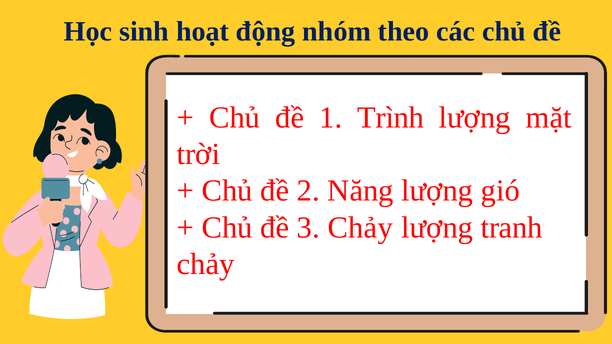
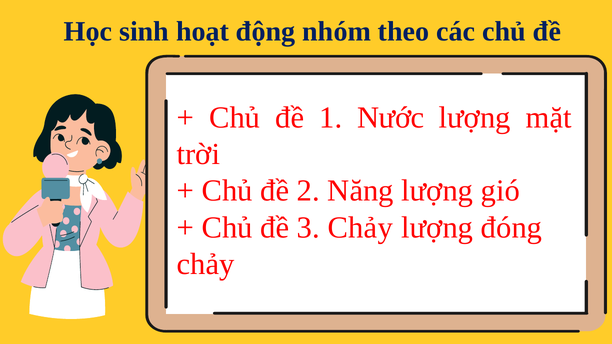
Trình: Trình -> Nước (391, 118)
tranh: tranh -> đóng (512, 228)
